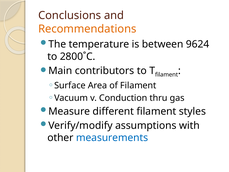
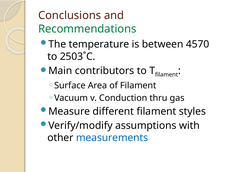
Recommendations colour: orange -> green (87, 29)
9624: 9624 -> 4570 (198, 44)
2800˚C: 2800˚C -> 2503˚C (78, 56)
